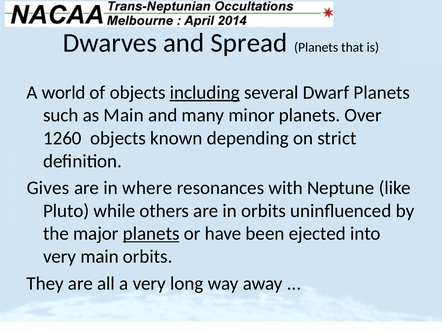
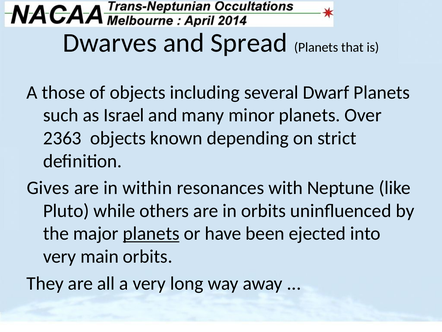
world: world -> those (64, 92)
including underline: present -> none (205, 92)
as Main: Main -> Israel (124, 115)
1260: 1260 -> 2363 (62, 138)
where: where -> within (147, 188)
